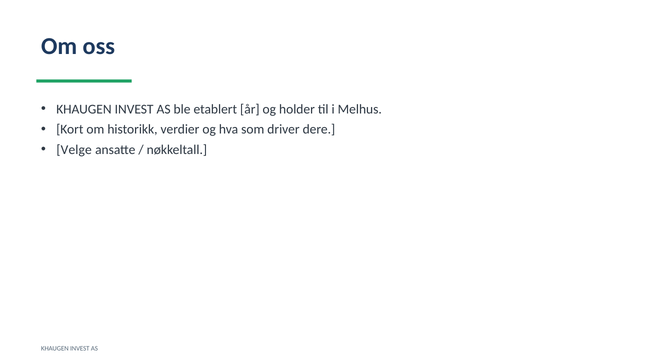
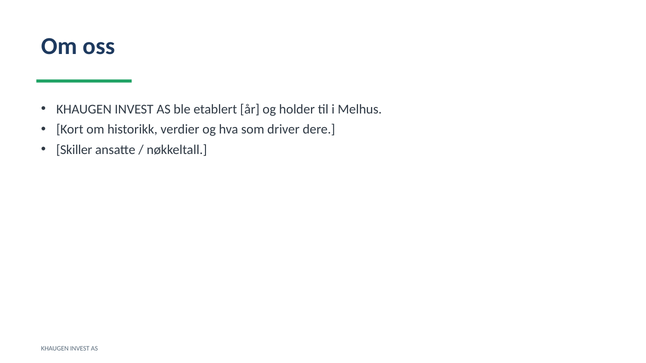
Velge: Velge -> Skiller (74, 150)
